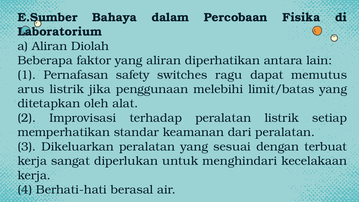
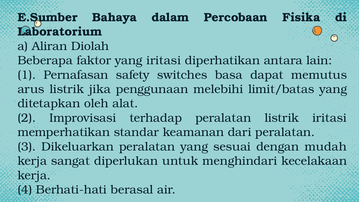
yang aliran: aliran -> iritasi (164, 60)
ragu: ragu -> basa (229, 75)
listrik setiap: setiap -> iritasi (330, 118)
terbuat: terbuat -> mudah (326, 147)
